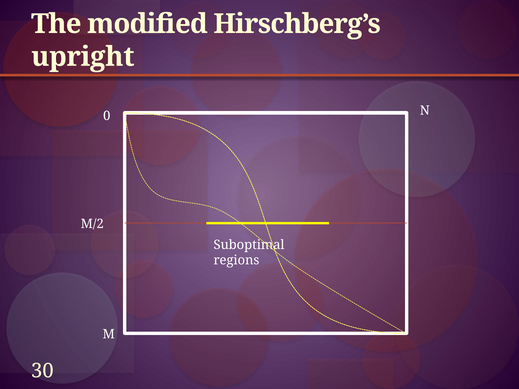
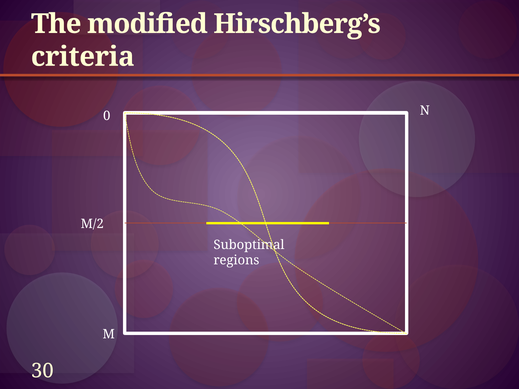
upright: upright -> criteria (83, 57)
